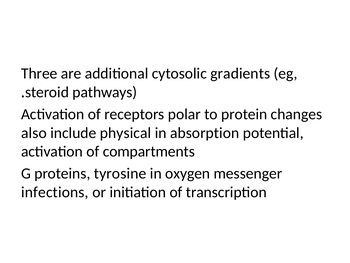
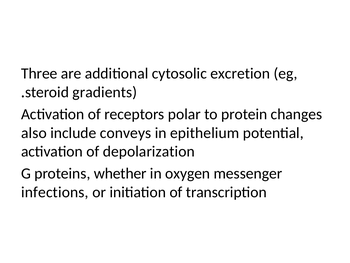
gradients: gradients -> excretion (240, 73)
pathways: pathways -> gradients (105, 92)
physical: physical -> conveys (126, 133)
absorption: absorption -> epithelium (205, 133)
compartments: compartments -> depolarization (149, 151)
tyrosine: tyrosine -> whether (120, 173)
